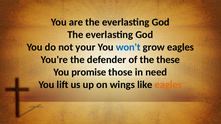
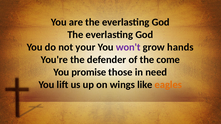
won't colour: blue -> purple (128, 47)
grow eagles: eagles -> hands (180, 47)
these: these -> come (168, 60)
